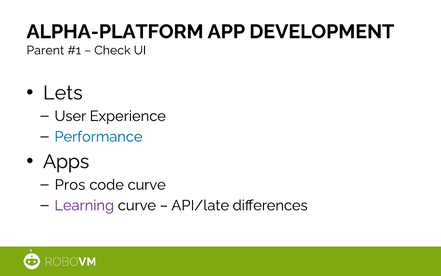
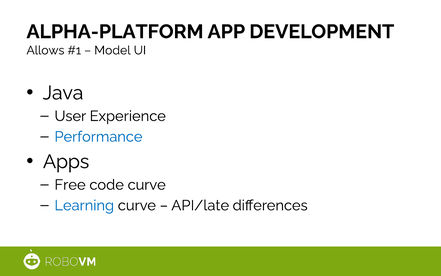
Parent: Parent -> Allows (45, 50)
Check: Check -> Model (112, 50)
Lets: Lets -> Java (63, 93)
Pros: Pros -> Free (70, 185)
Learning colour: purple -> blue (84, 205)
